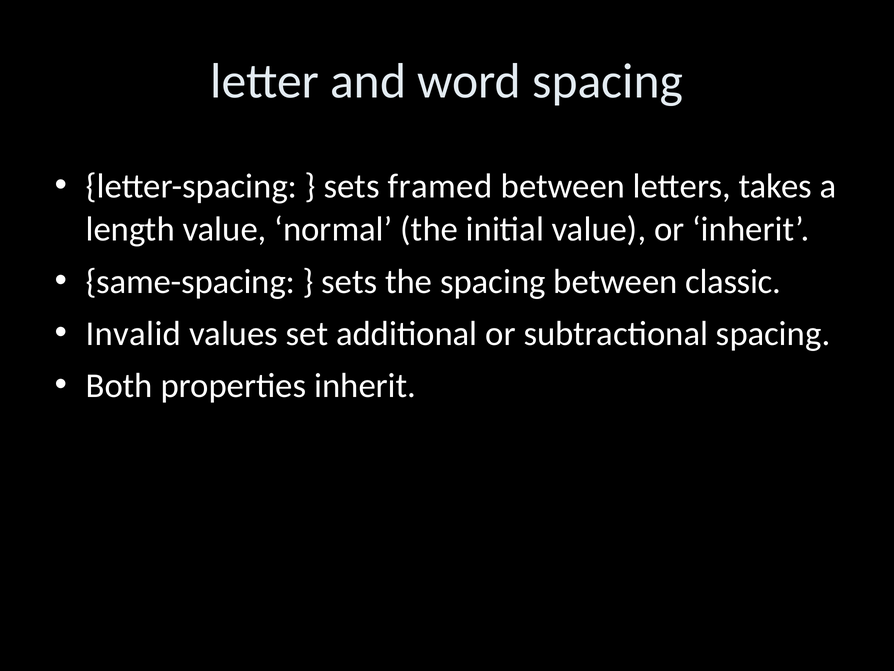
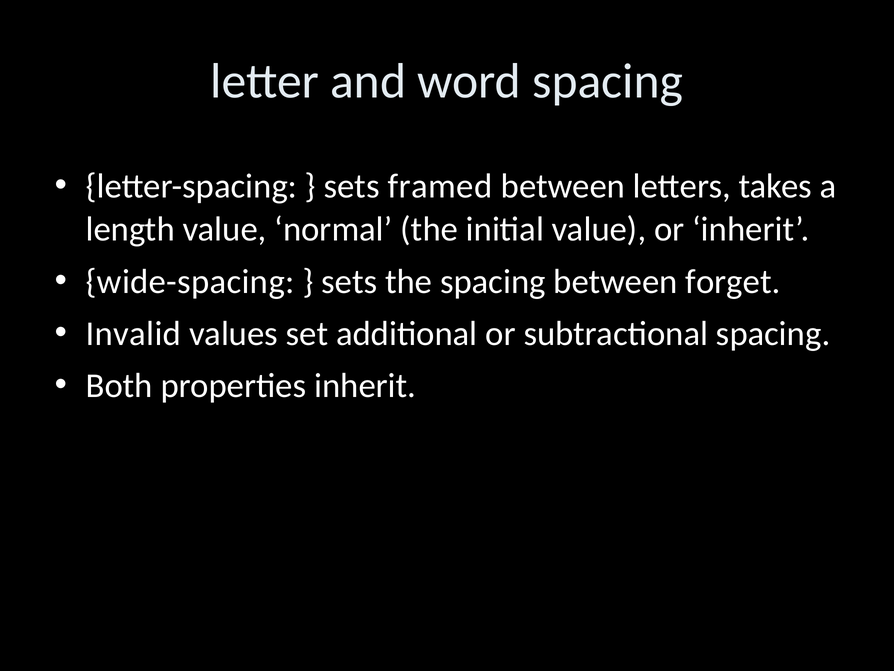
same-spacing: same-spacing -> wide-spacing (190, 281)
classic: classic -> forget (733, 281)
